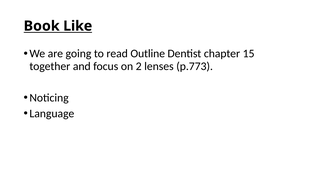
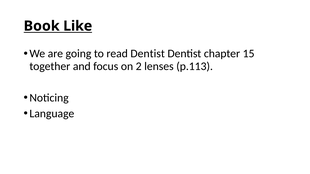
read Outline: Outline -> Dentist (148, 54)
p.773: p.773 -> p.113 (195, 66)
